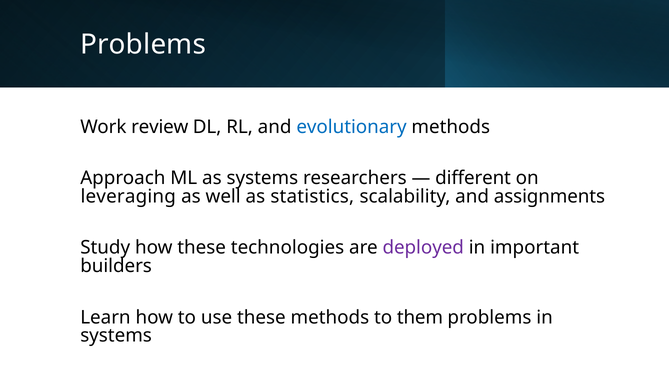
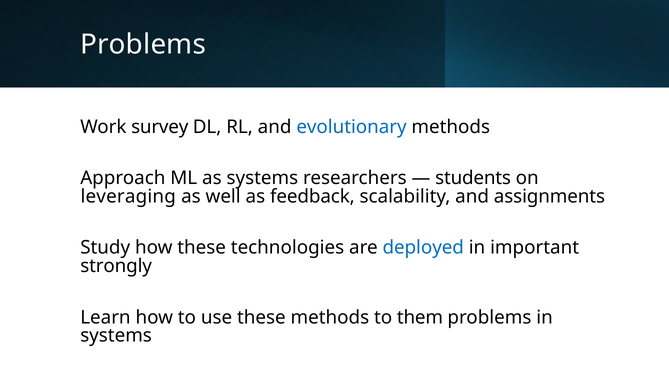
review: review -> survey (160, 127)
different: different -> students (473, 178)
statistics: statistics -> feedback (312, 196)
deployed colour: purple -> blue (423, 247)
builders: builders -> strongly (116, 266)
